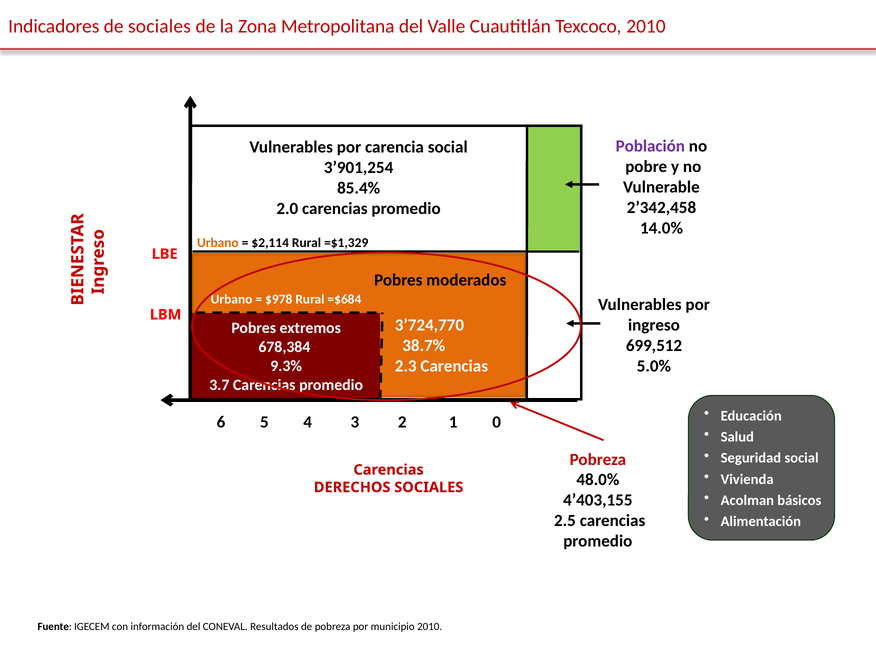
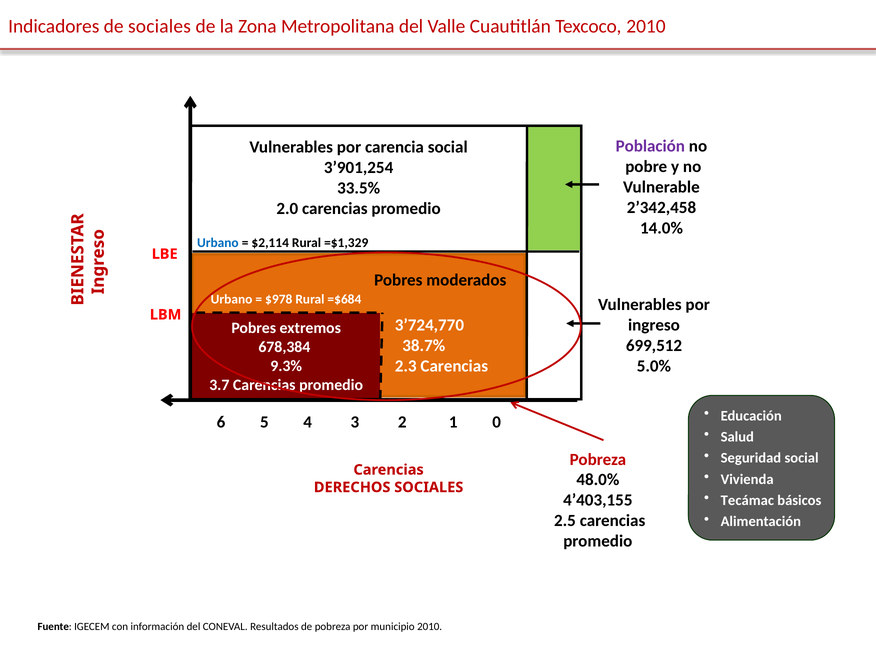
85.4%: 85.4% -> 33.5% (359, 188)
Urbano colour: orange -> blue (218, 243)
Acolman: Acolman -> Tecámac (747, 501)
